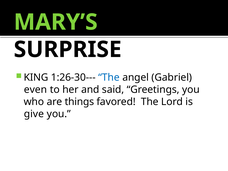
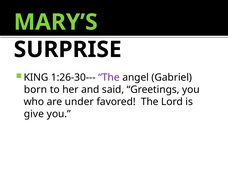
The colour: blue -> purple (109, 77)
even: even -> born (35, 90)
things: things -> under (79, 102)
